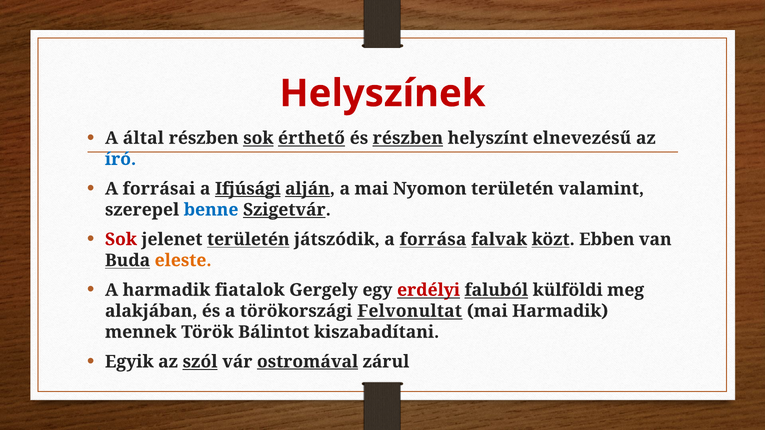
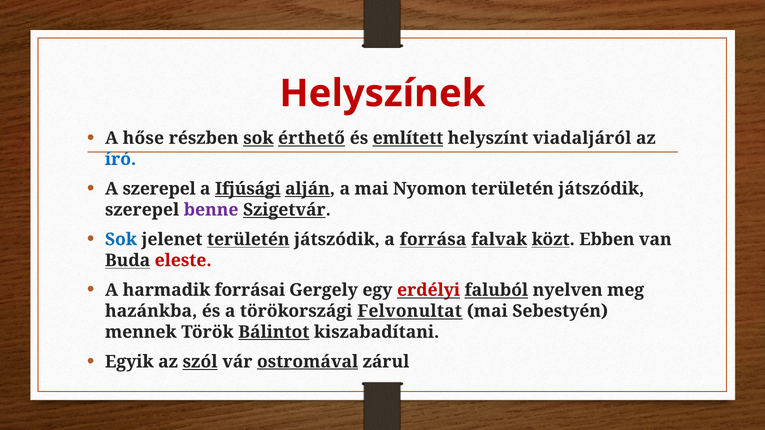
által: által -> hőse (143, 138)
és részben: részben -> említett (408, 138)
elnevezésű: elnevezésű -> viadaljáról (582, 138)
A forrásai: forrásai -> szerepel (159, 189)
valamint: valamint -> játszódik (601, 189)
benne colour: blue -> purple (211, 210)
Sok colour: red -> blue (121, 240)
eleste colour: orange -> red (183, 261)
fiatalok: fiatalok -> forrásai (250, 290)
külföldi: külföldi -> nyelven (568, 290)
alakjában: alakjában -> hazánkba (151, 311)
mai Harmadik: Harmadik -> Sebestyén (560, 311)
Bálintot underline: none -> present (274, 332)
